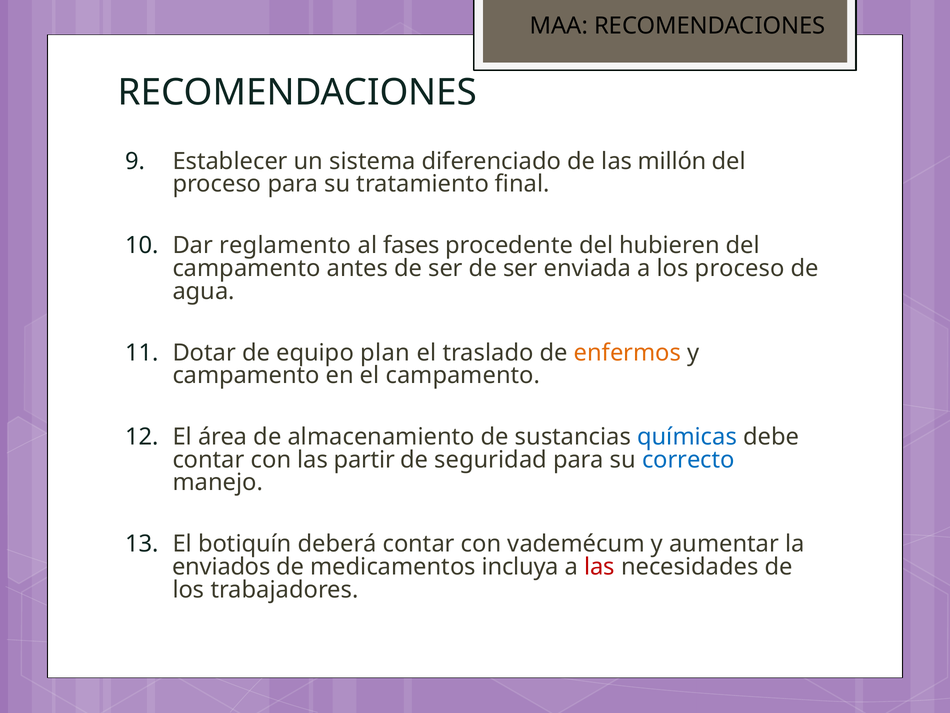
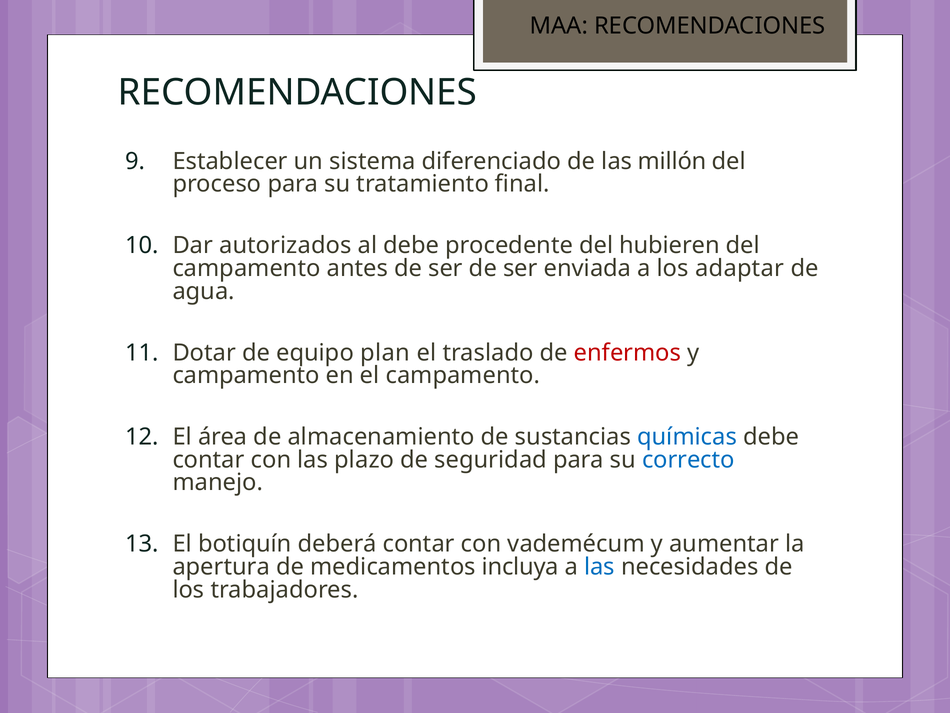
reglamento: reglamento -> autorizados (285, 245)
al fases: fases -> debe (411, 245)
los proceso: proceso -> adaptar (740, 268)
enfermos colour: orange -> red (628, 352)
partir: partir -> plazo (364, 459)
enviados: enviados -> apertura (221, 567)
las colour: red -> blue (599, 567)
